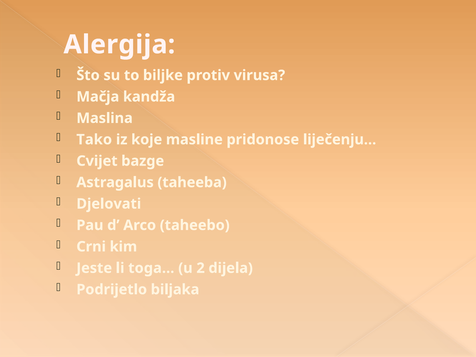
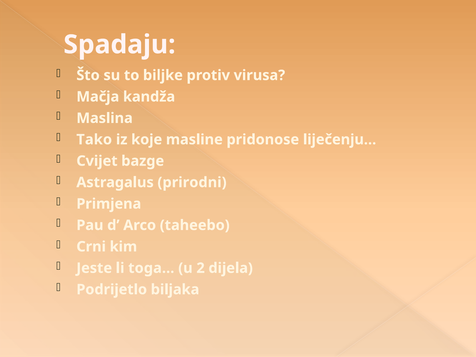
Alergija: Alergija -> Spadaju (119, 45)
taheeba: taheeba -> prirodni (192, 182)
Djelovati: Djelovati -> Primjena (109, 204)
